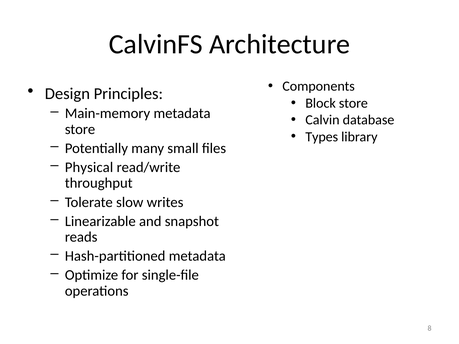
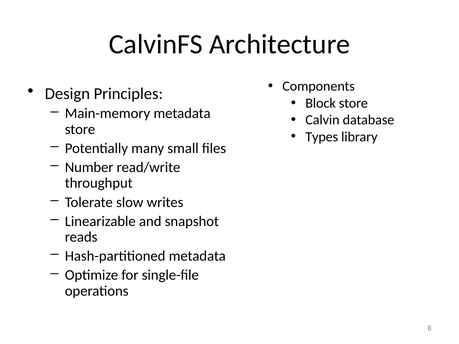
Physical: Physical -> Number (89, 167)
